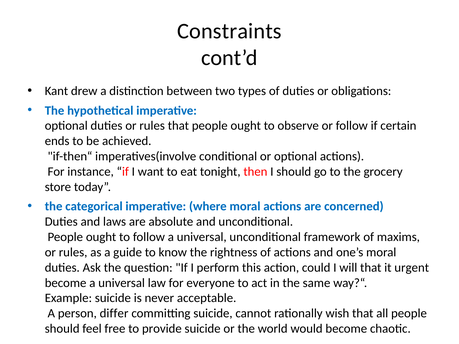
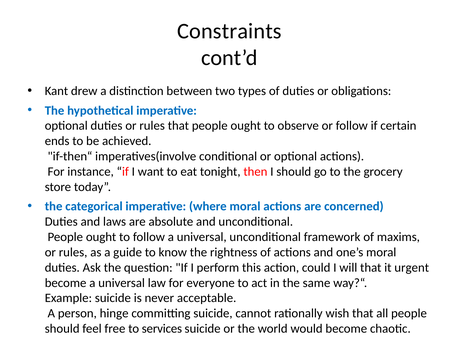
differ: differ -> hinge (114, 314)
provide: provide -> services (162, 329)
